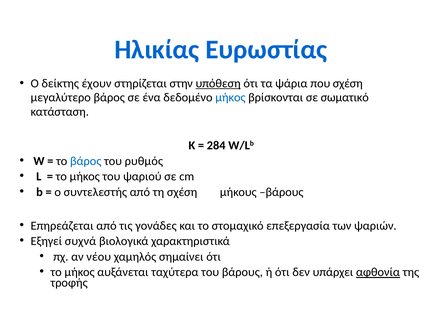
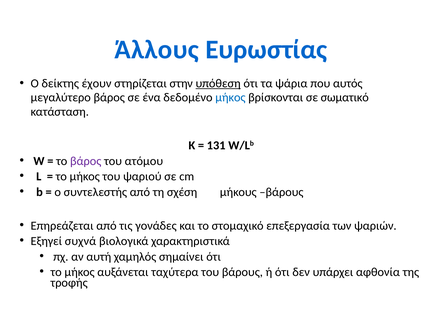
Ηλικίας: Ηλικίας -> Άλλους (157, 50)
που σχέση: σχέση -> αυτός (348, 84)
284: 284 -> 131 (216, 146)
βάρος colour: blue -> purple (86, 161)
ρυθμός: ρυθμός -> ατόμου (144, 161)
νέου: νέου -> αυτή (99, 257)
αφθονία underline: present -> none (378, 273)
